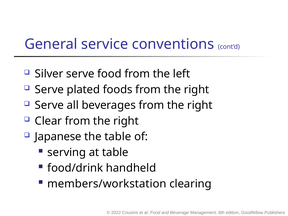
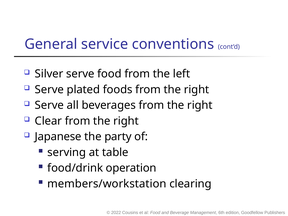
the table: table -> party (118, 137)
handheld: handheld -> operation (131, 168)
